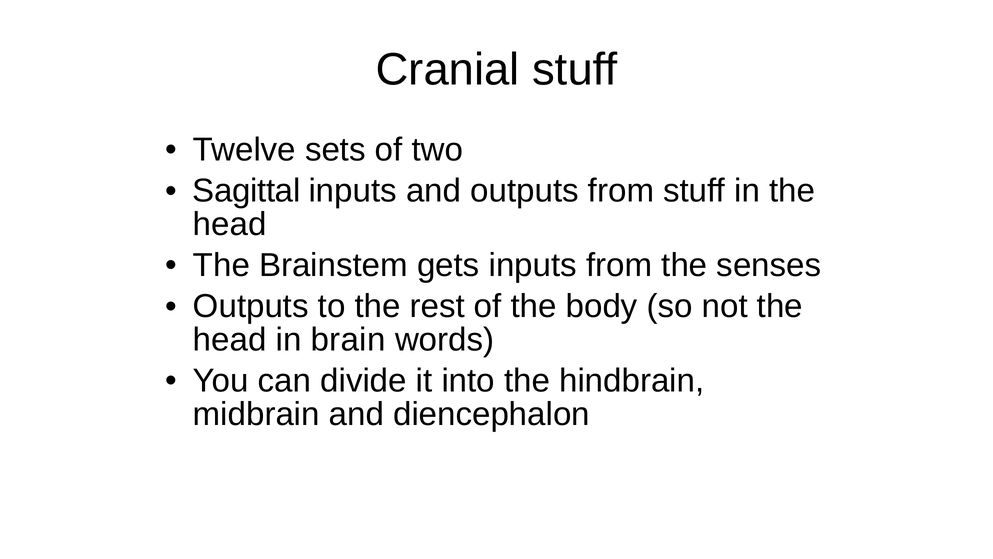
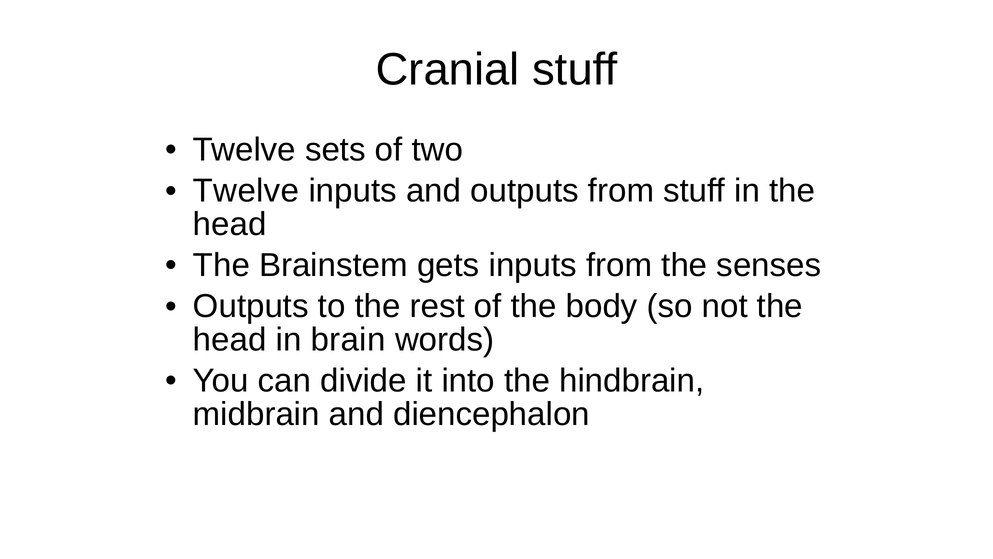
Sagittal: Sagittal -> Twelve (246, 191)
